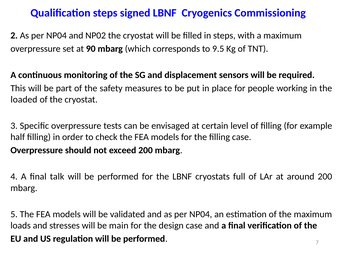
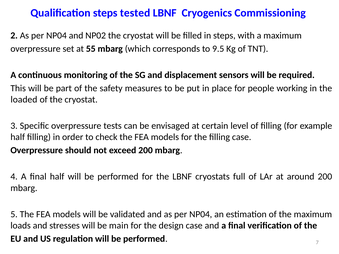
signed: signed -> tested (135, 13)
90: 90 -> 55 (91, 49)
final talk: talk -> half (57, 177)
